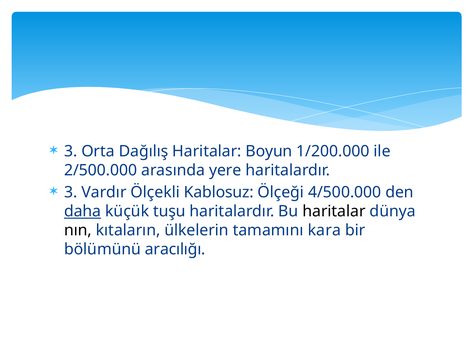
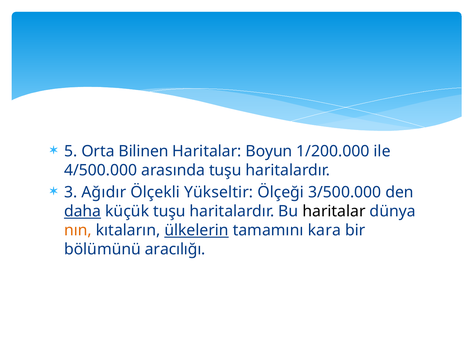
3: 3 -> 5 (71, 151)
Dağılış: Dağılış -> Bilinen (144, 151)
2/500.000: 2/500.000 -> 4/500.000 (101, 170)
arasında yere: yere -> tuşu (225, 170)
Vardır: Vardır -> Ağıdır (104, 192)
Kablosuz: Kablosuz -> Yükseltir (219, 192)
4/500.000: 4/500.000 -> 3/500.000 (345, 192)
nın colour: black -> orange (78, 230)
ülkelerin underline: none -> present (197, 230)
